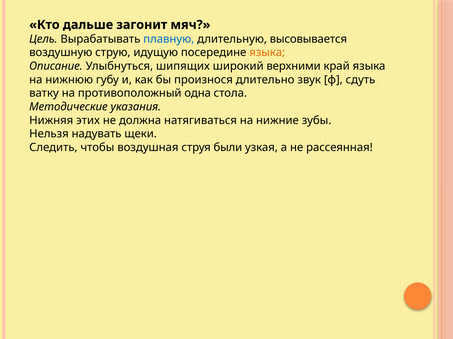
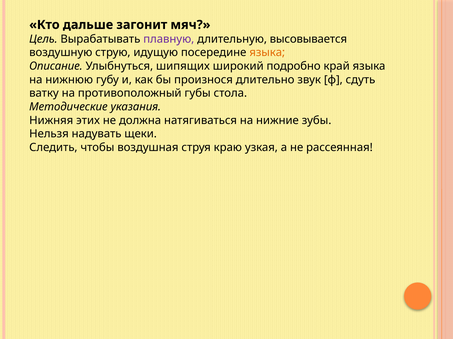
плавную colour: blue -> purple (169, 39)
верхними: верхними -> подробно (294, 66)
одна: одна -> губы (198, 93)
были: были -> краю (228, 148)
